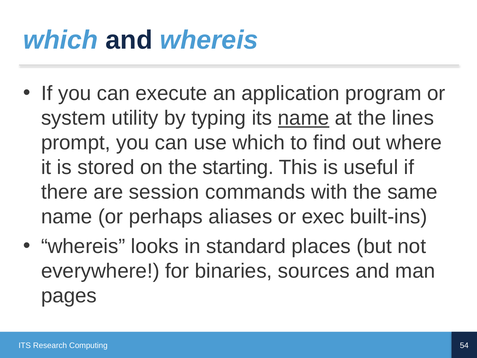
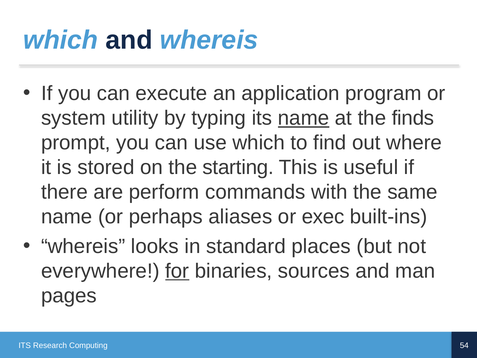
lines: lines -> finds (413, 118)
session: session -> perform (164, 192)
for underline: none -> present (177, 271)
